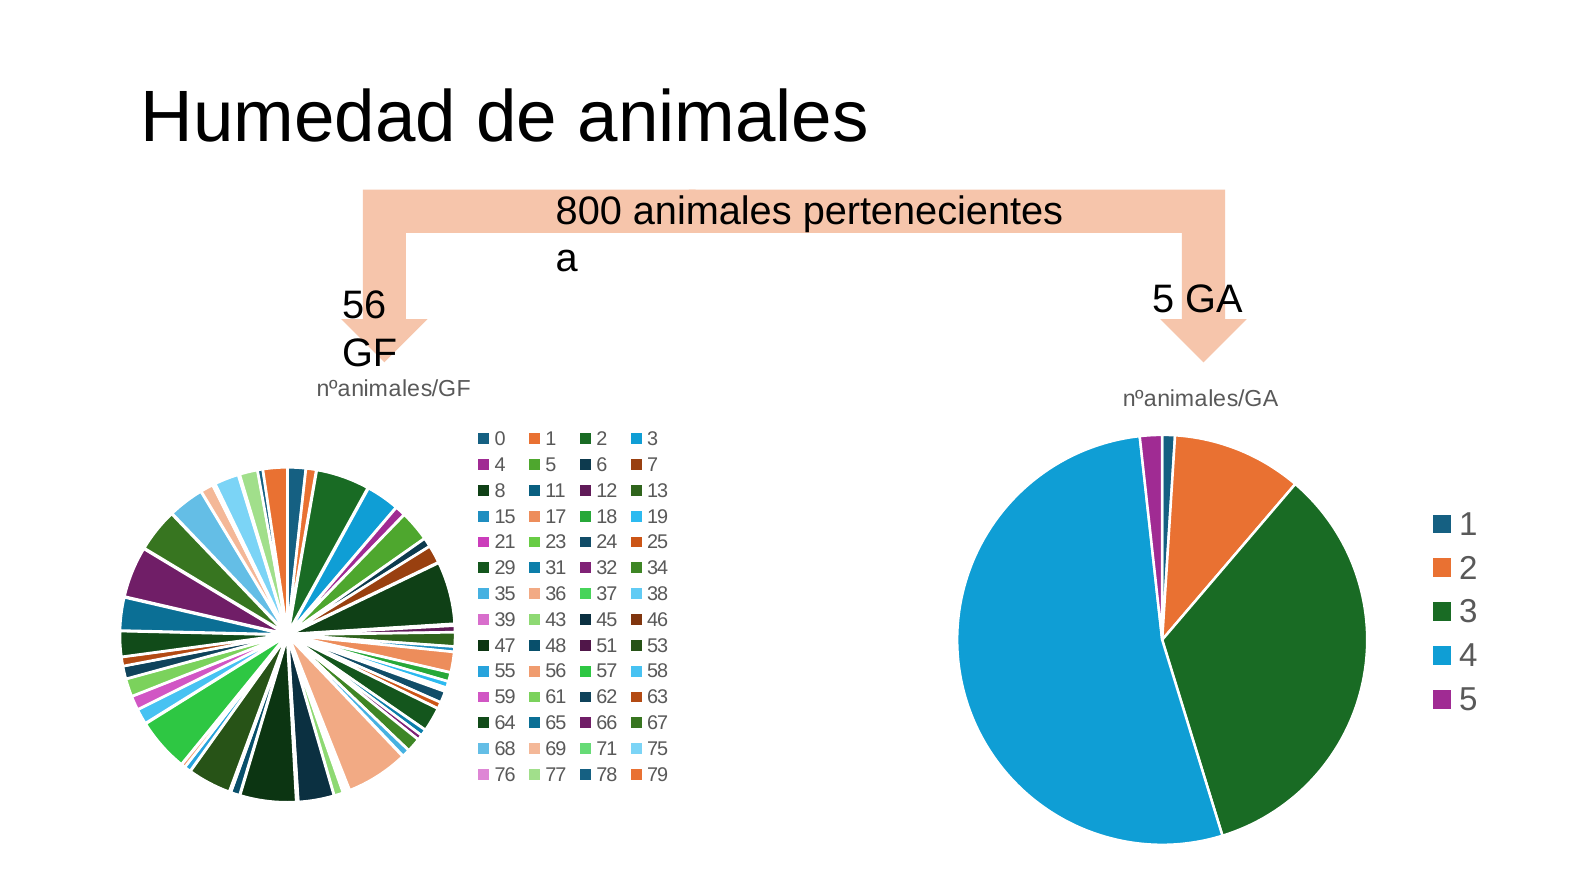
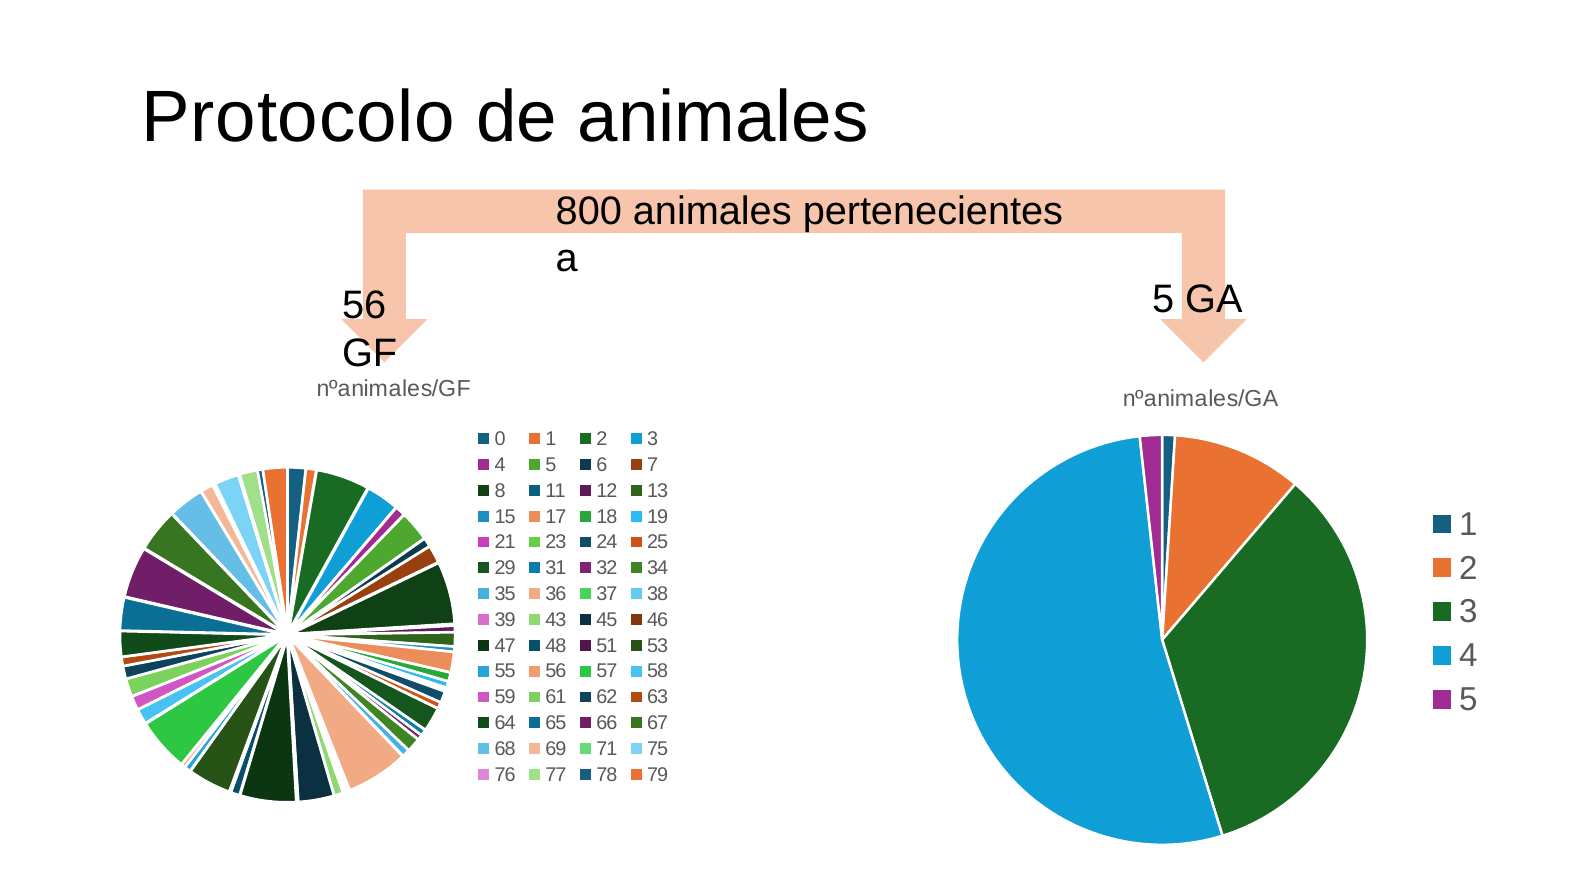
Humedad: Humedad -> Protocolo (298, 117)
